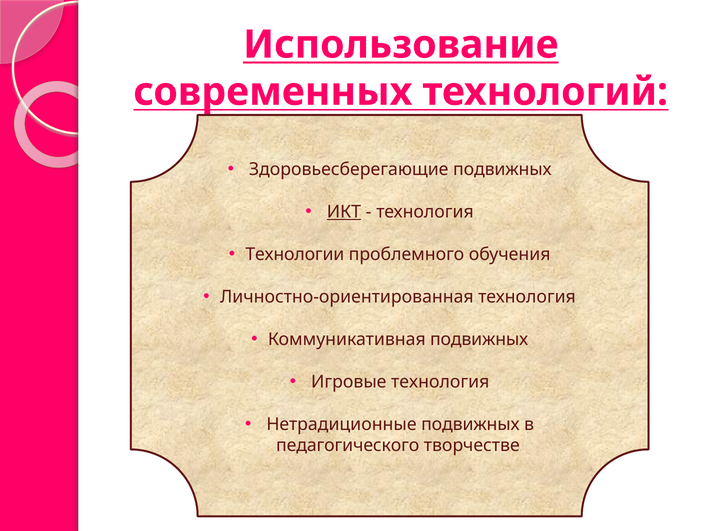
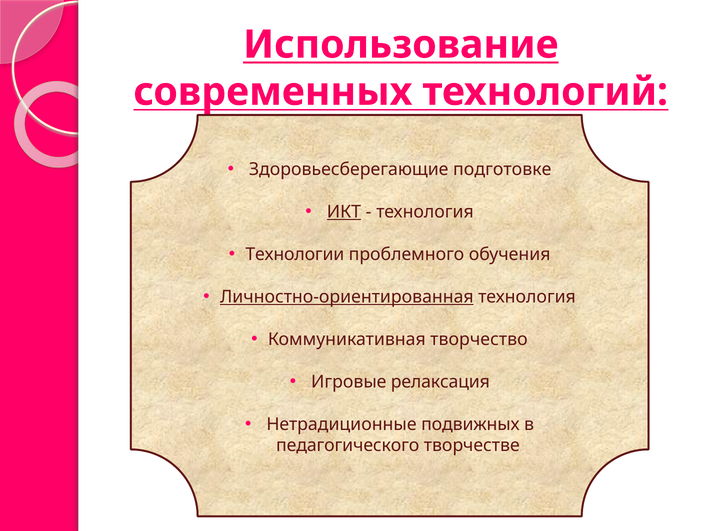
Здоровьесберегающие подвижных: подвижных -> подготовке (502, 169)
Личностно-ориентированная underline: none -> present (347, 296)
Коммуникативная подвижных: подвижных -> творчество (479, 339)
Игровые технология: технология -> релаксация (440, 381)
